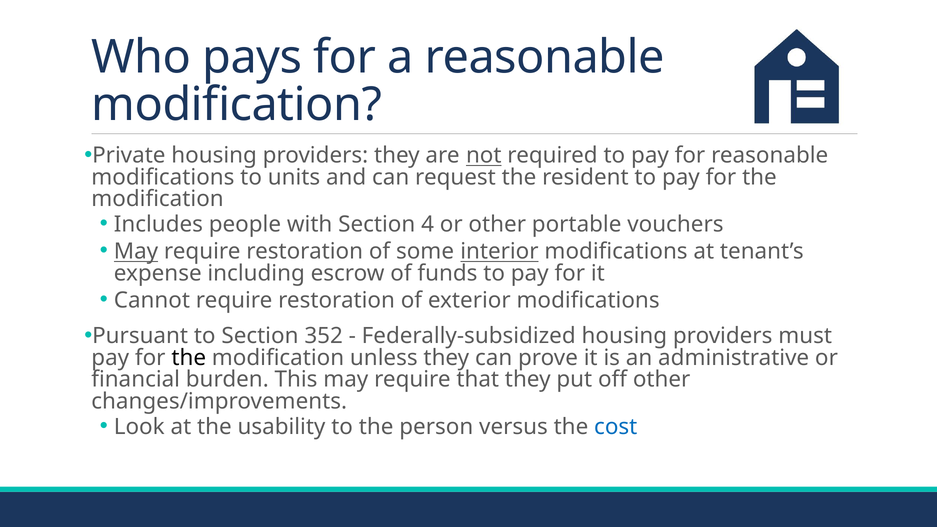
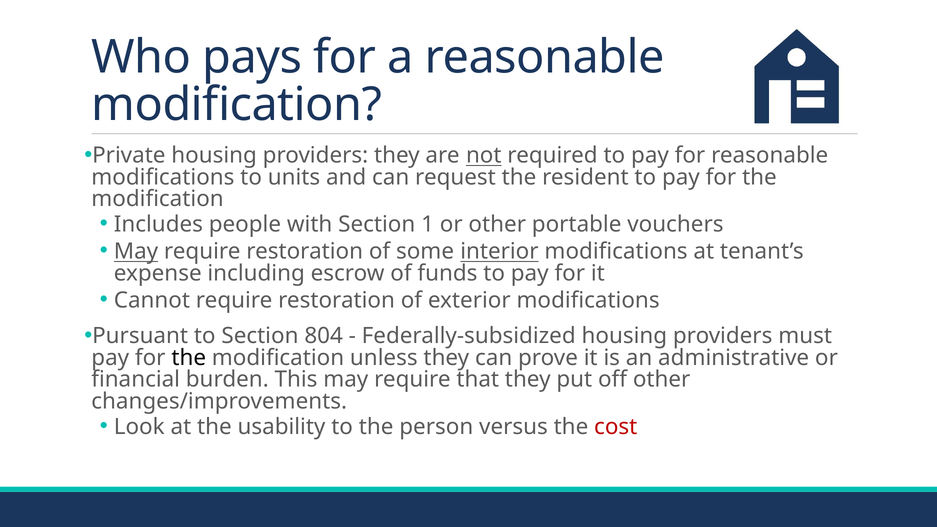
4: 4 -> 1 (428, 224)
352: 352 -> 804 (324, 336)
cost colour: blue -> red (616, 427)
